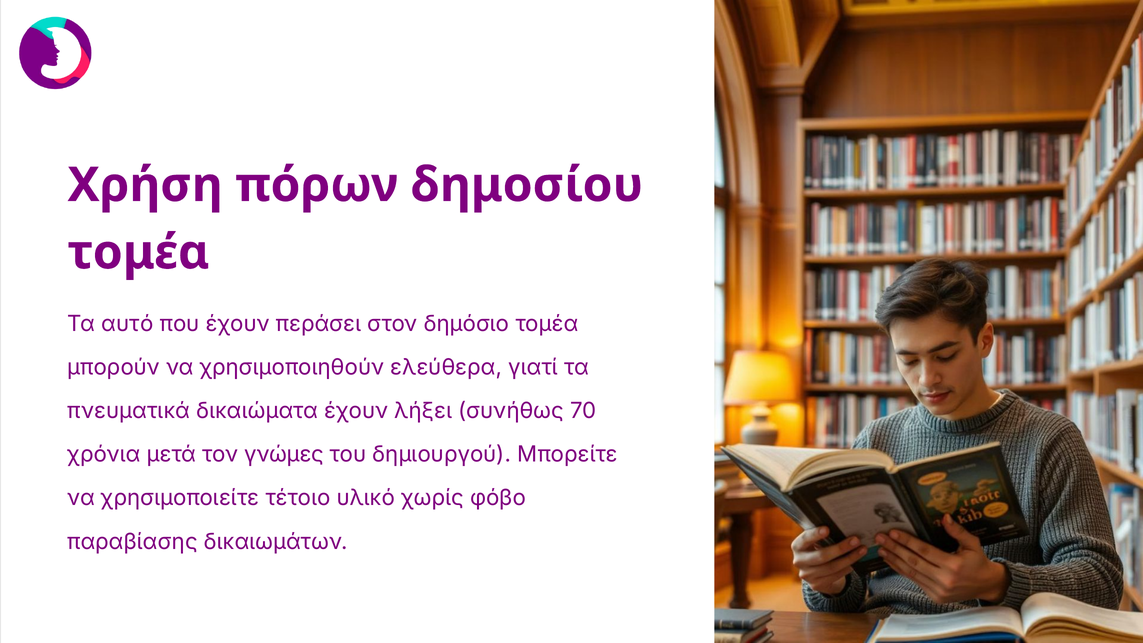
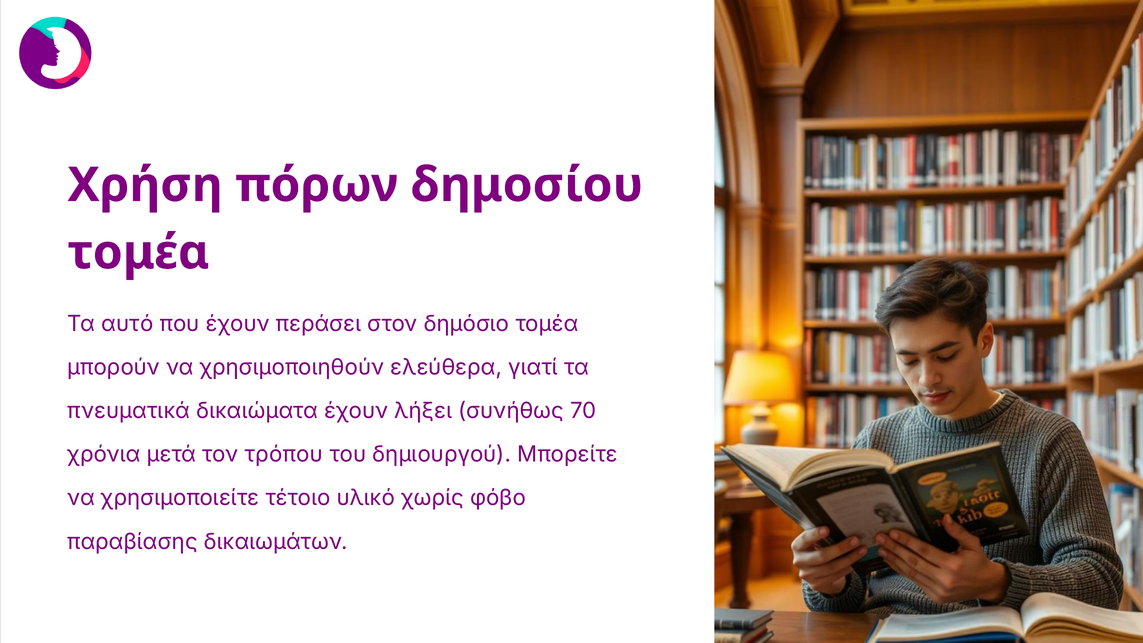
γνώμες: γνώμες -> τρόπου (284, 455)
